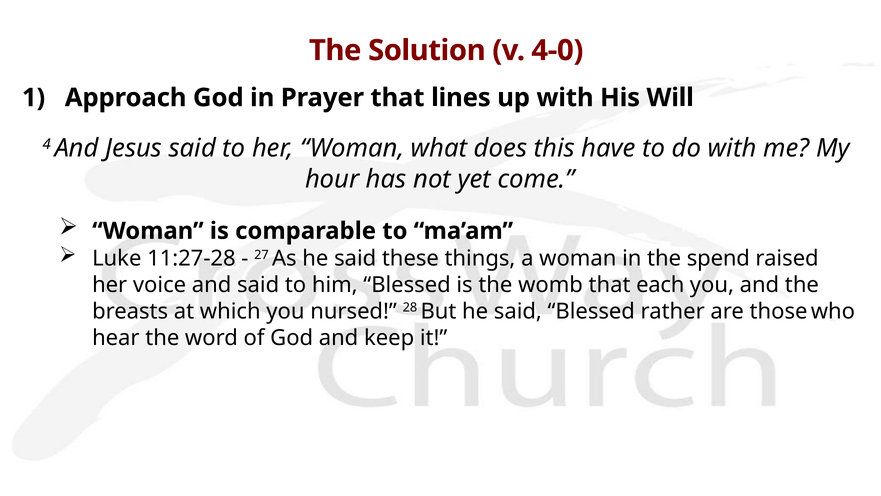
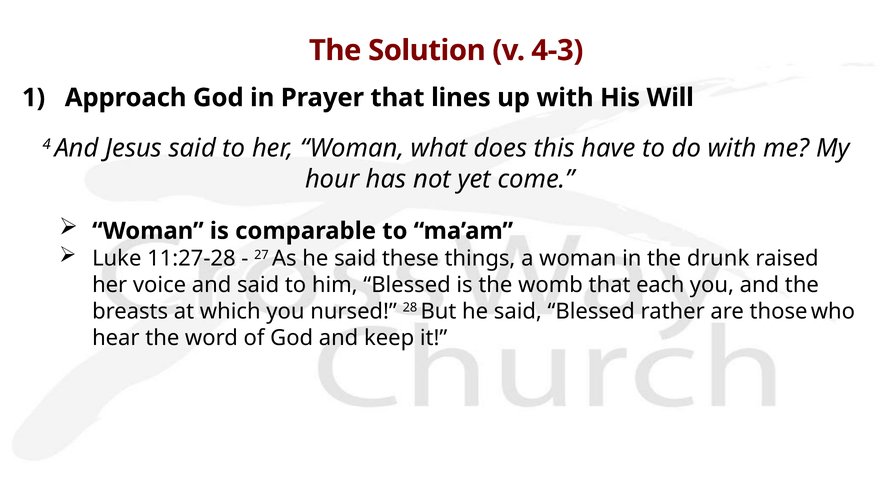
4-0: 4-0 -> 4-3 (557, 50)
spend: spend -> drunk (718, 258)
